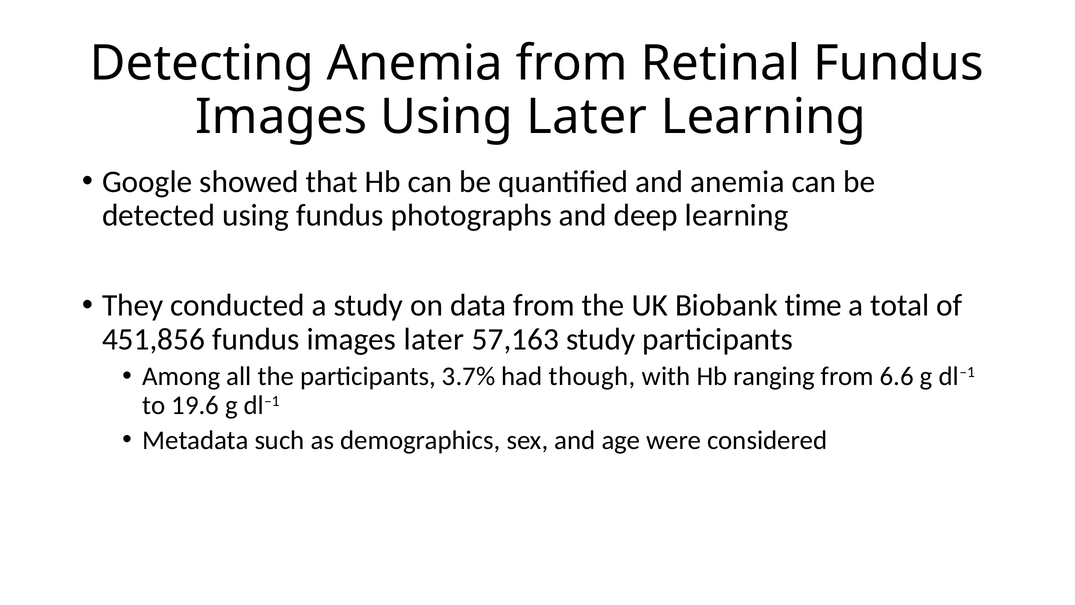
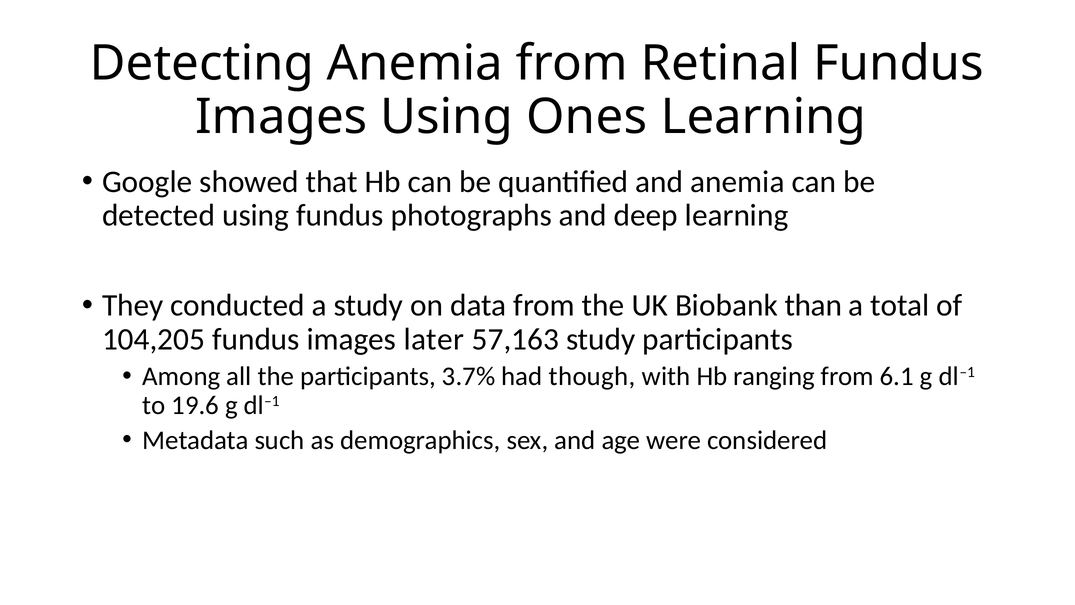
Using Later: Later -> Ones (587, 117)
time: time -> than (813, 305)
451,856: 451,856 -> 104,205 (154, 339)
6.6: 6.6 -> 6.1 (897, 376)
